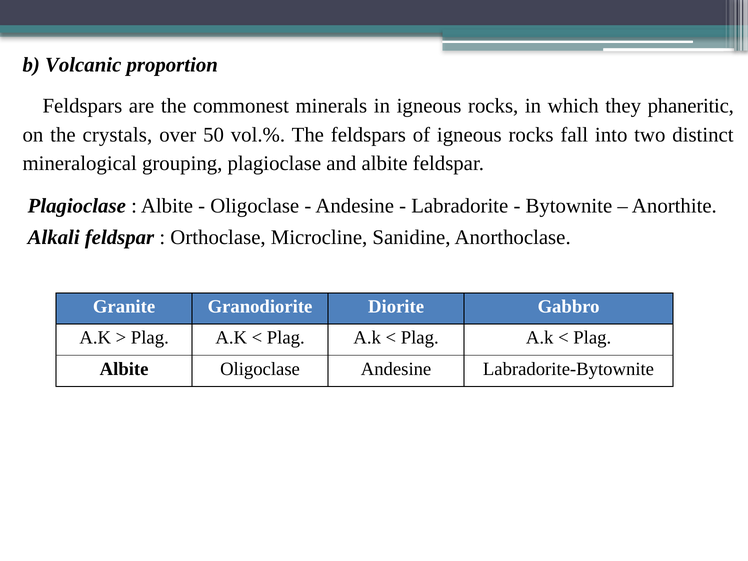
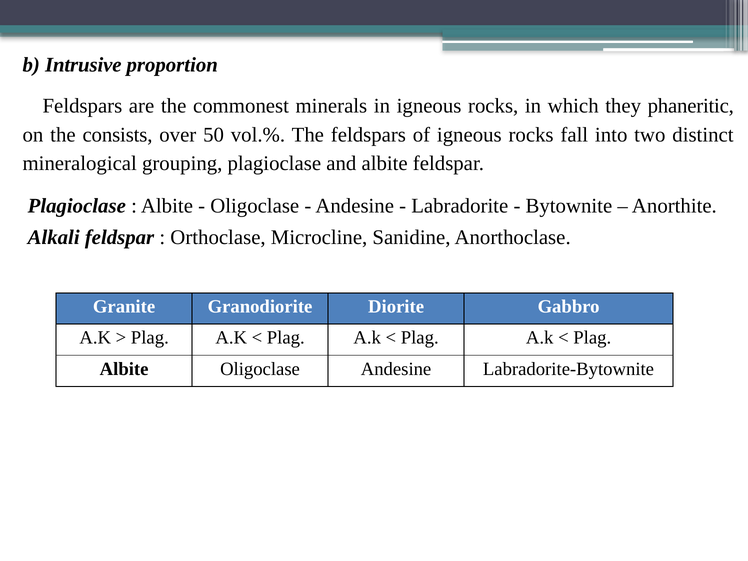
Volcanic: Volcanic -> Intrusive (83, 65)
crystals: crystals -> consists (118, 135)
